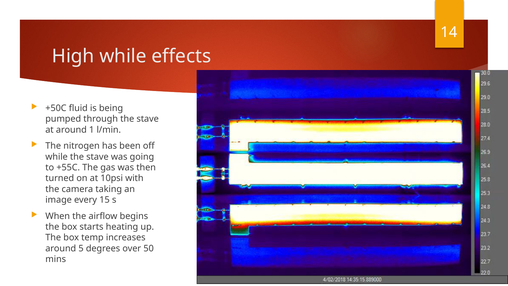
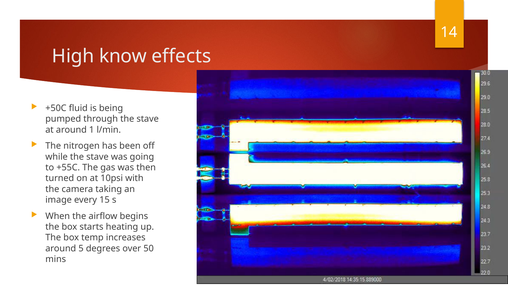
High while: while -> know (123, 56)
